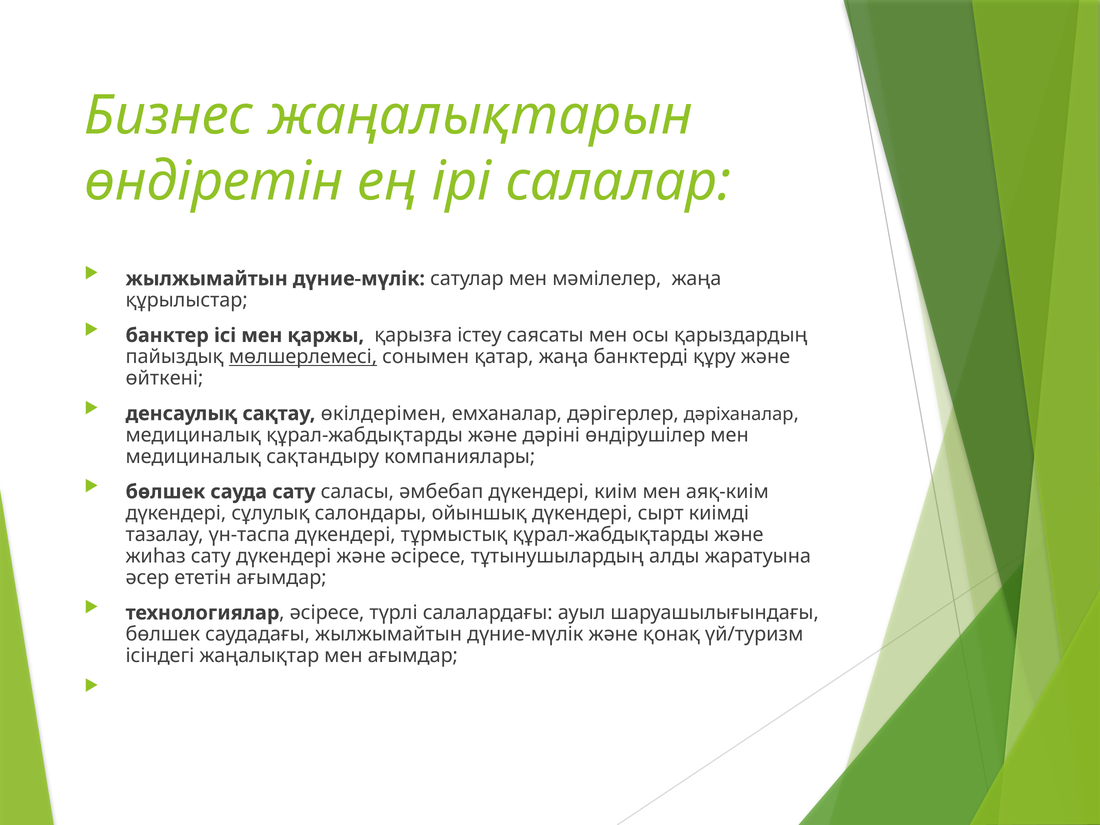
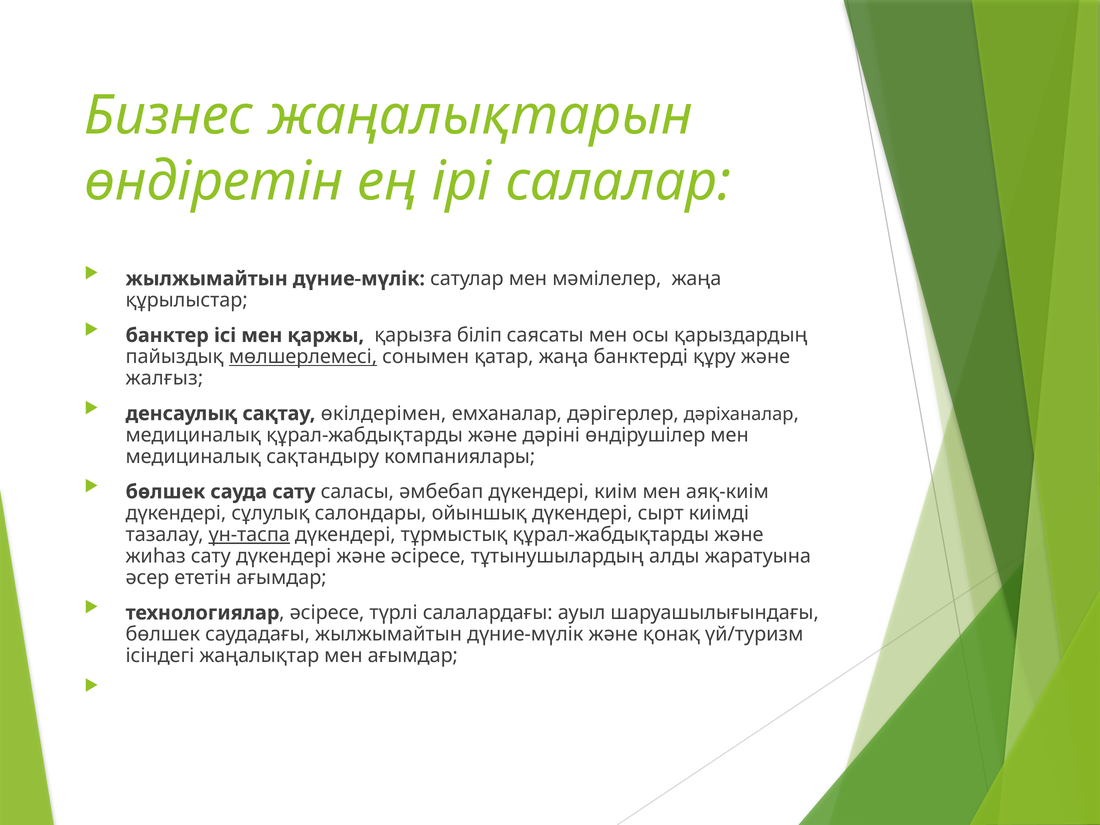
iстеу: iстеу -> бiлiп (479, 335)
өйткенi: өйткенi -> жалғыз (164, 378)
үн-таспа underline: none -> present (249, 535)
